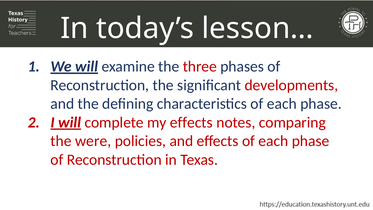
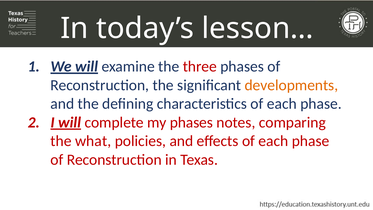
developments colour: red -> orange (291, 85)
my effects: effects -> phases (191, 122)
were: were -> what (93, 141)
